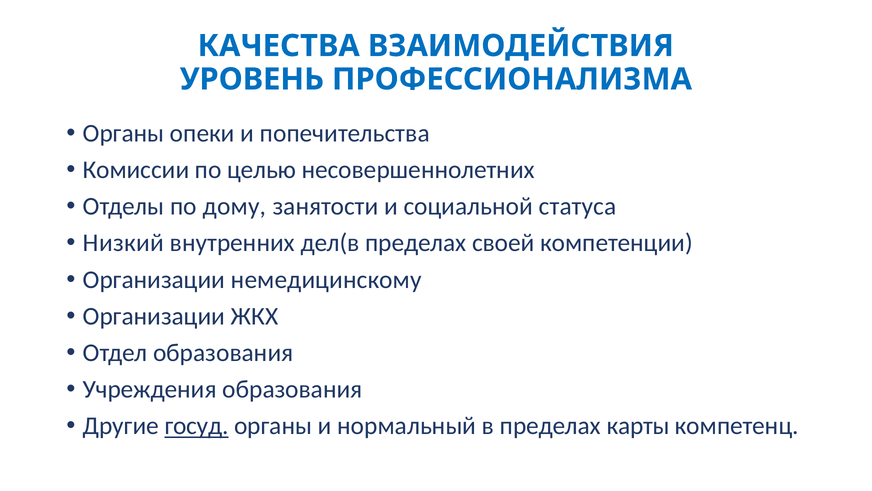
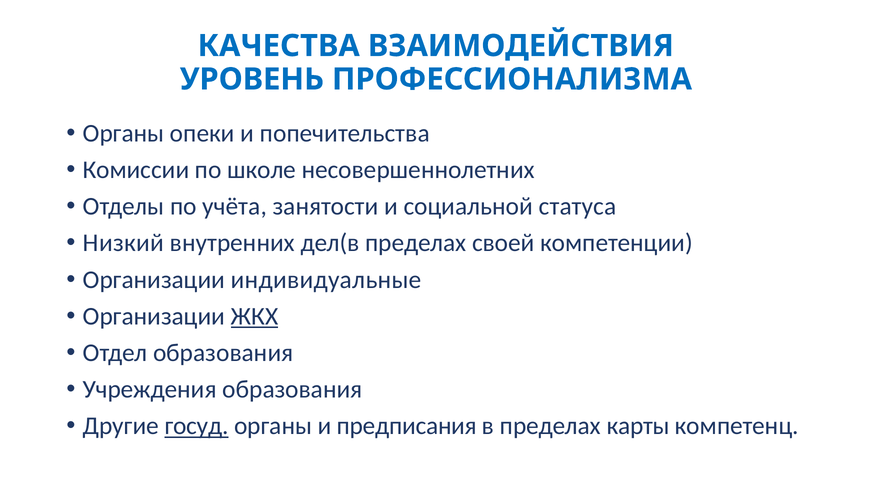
целью: целью -> школе (262, 170)
дому: дому -> учёта (235, 206)
немедицинскому: немедицинскому -> индивидуальные (326, 279)
ЖКХ underline: none -> present (255, 316)
нормальный: нормальный -> предписания (407, 426)
